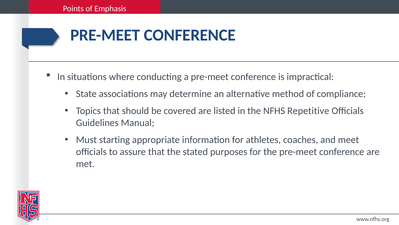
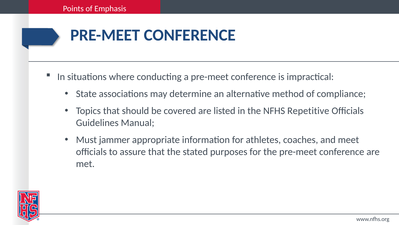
starting: starting -> jammer (115, 140)
